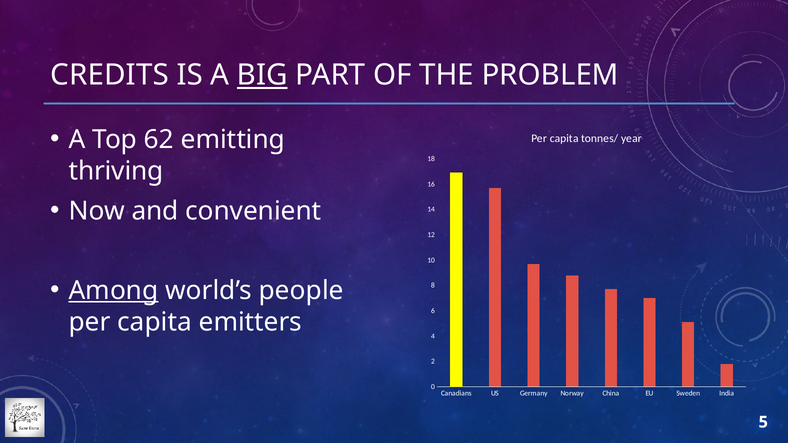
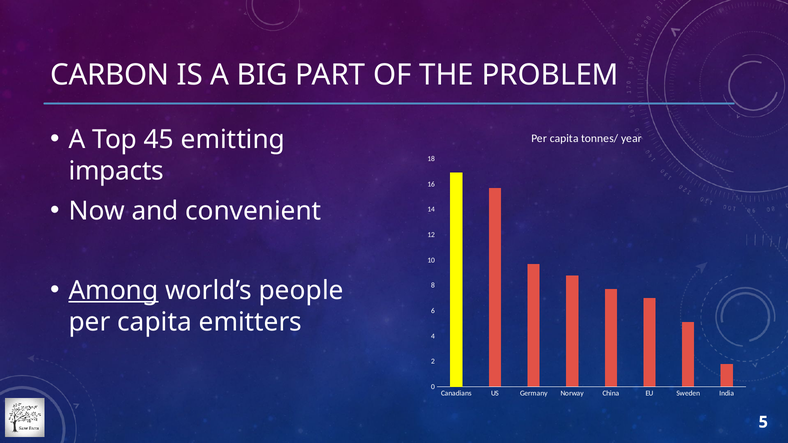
CREDITS: CREDITS -> CARBON (110, 75)
BIG underline: present -> none (262, 75)
62: 62 -> 45 (159, 140)
thriving: thriving -> impacts (116, 171)
